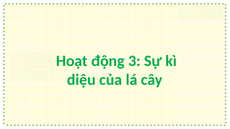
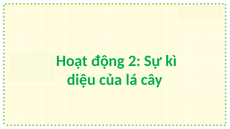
3: 3 -> 2 (134, 61)
